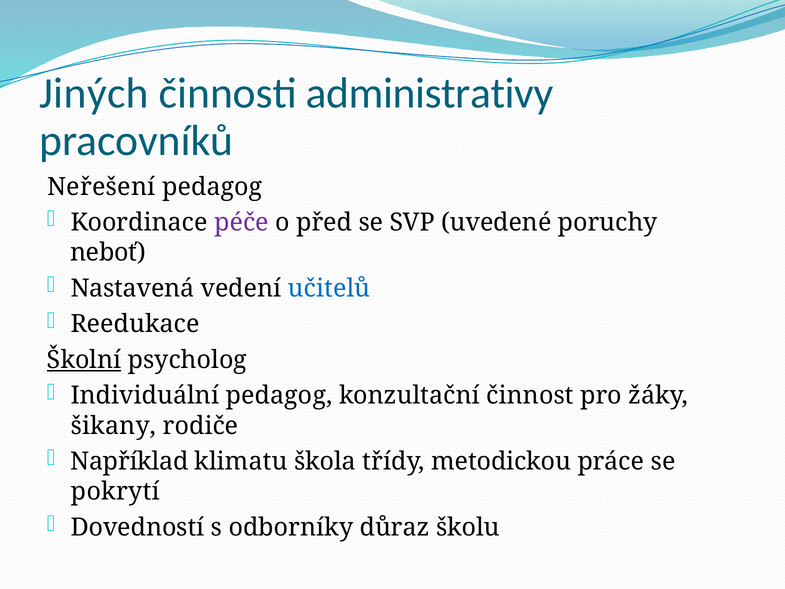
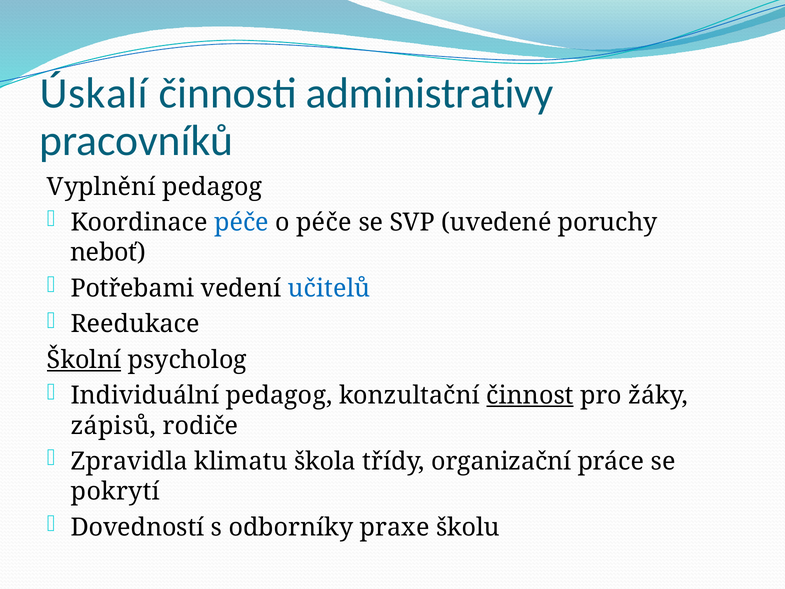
Jiných: Jiných -> Úskalí (94, 94)
Neřešení: Neřešení -> Vyplnění (101, 187)
péče colour: purple -> blue (241, 223)
o před: před -> péče (324, 223)
Nastavená: Nastavená -> Potřebami (132, 288)
činnost underline: none -> present (530, 396)
šikany: šikany -> zápisů (113, 426)
Například: Například -> Zpravidla (129, 461)
metodickou: metodickou -> organizační (501, 461)
důraz: důraz -> praxe (395, 527)
